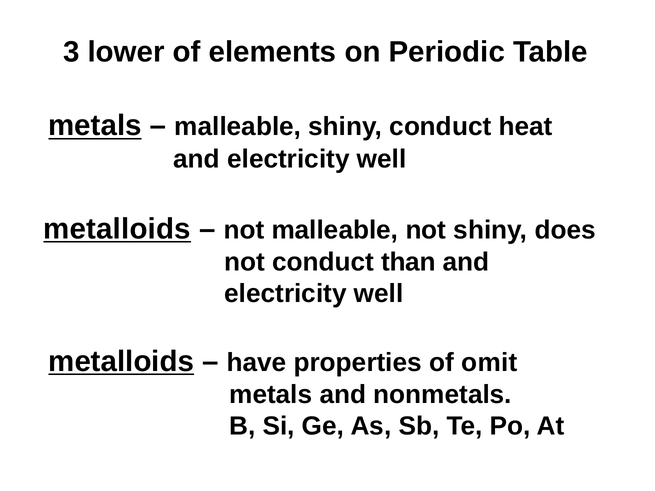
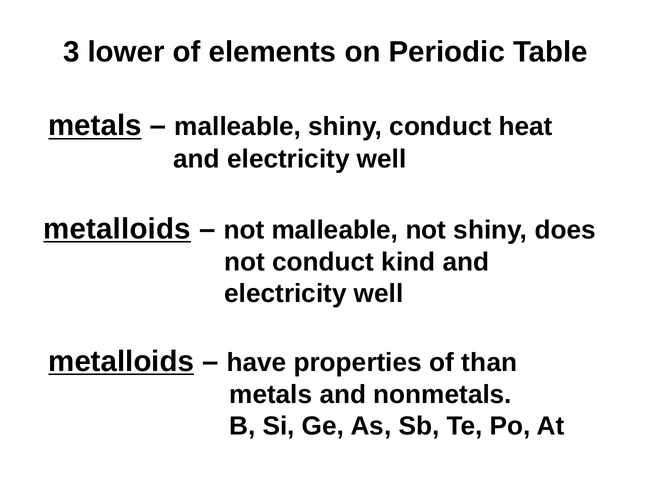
than: than -> kind (408, 262)
omit: omit -> than (489, 363)
